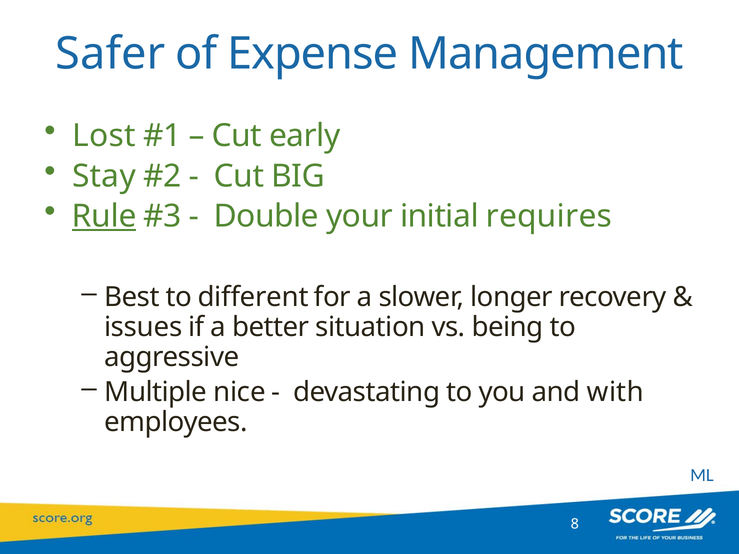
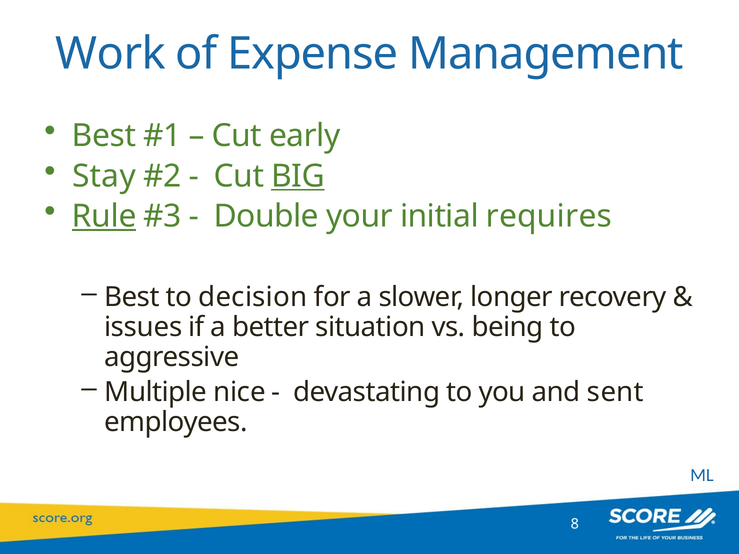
Safer: Safer -> Work (111, 54)
Lost: Lost -> Best (104, 136)
BIG underline: none -> present (298, 176)
different: different -> decision (253, 297)
with: with -> sent (615, 392)
